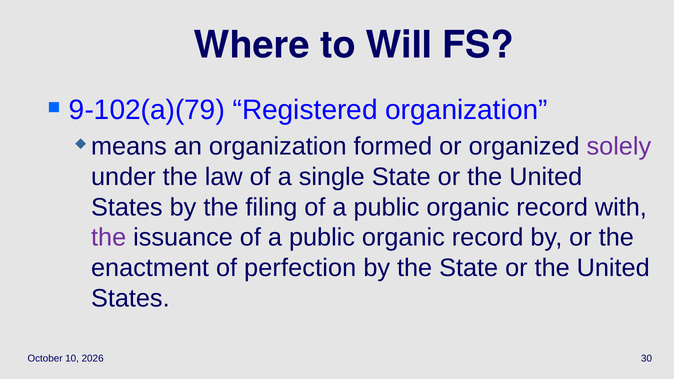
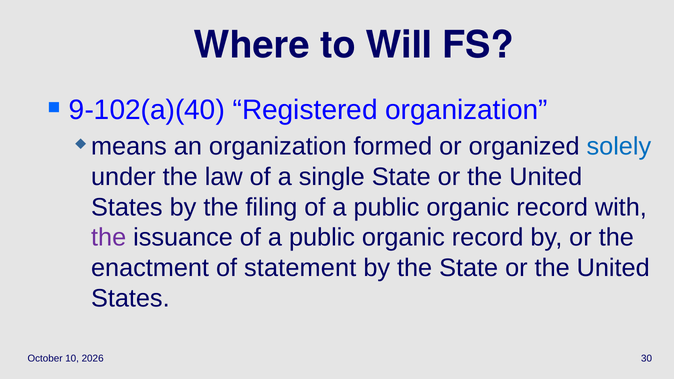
9-102(a)(79: 9-102(a)(79 -> 9-102(a)(40 (147, 110)
solely colour: purple -> blue (619, 147)
perfection: perfection -> statement (300, 268)
